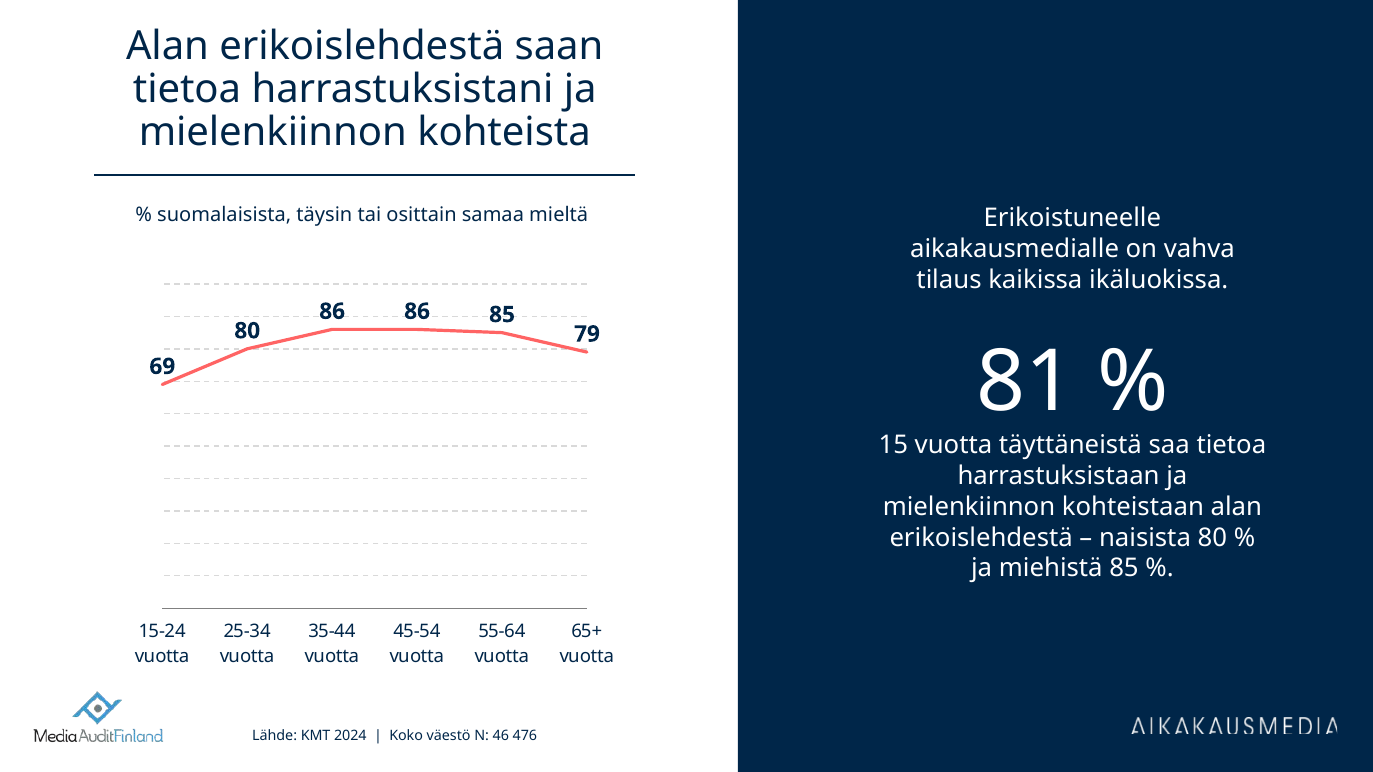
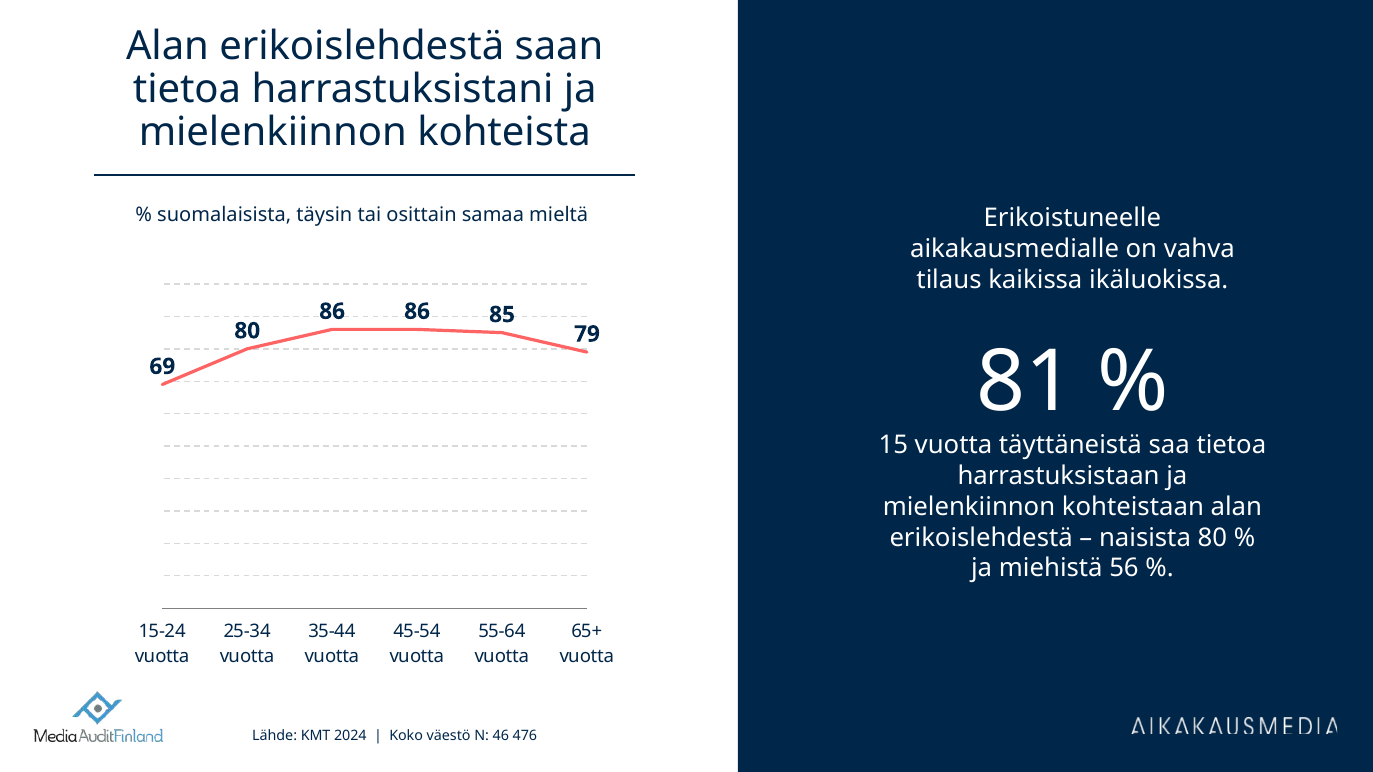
miehistä 85: 85 -> 56 (1124, 569)
